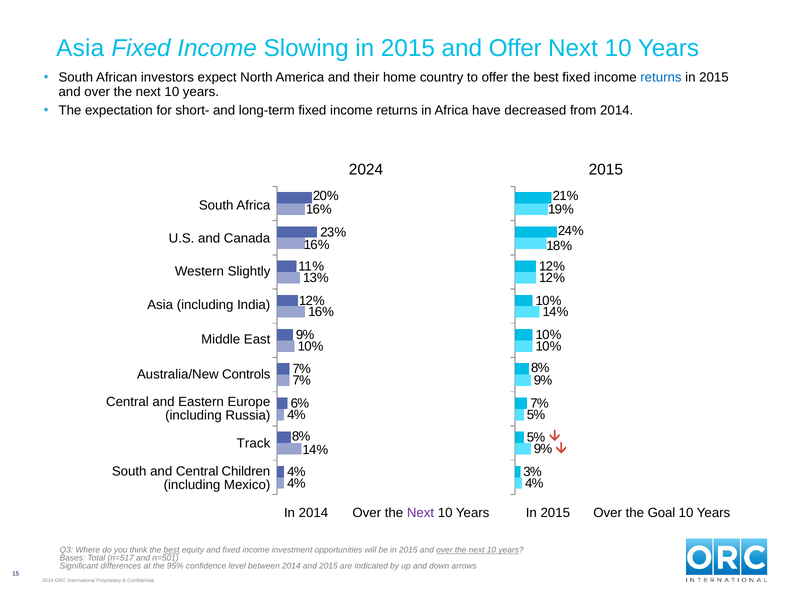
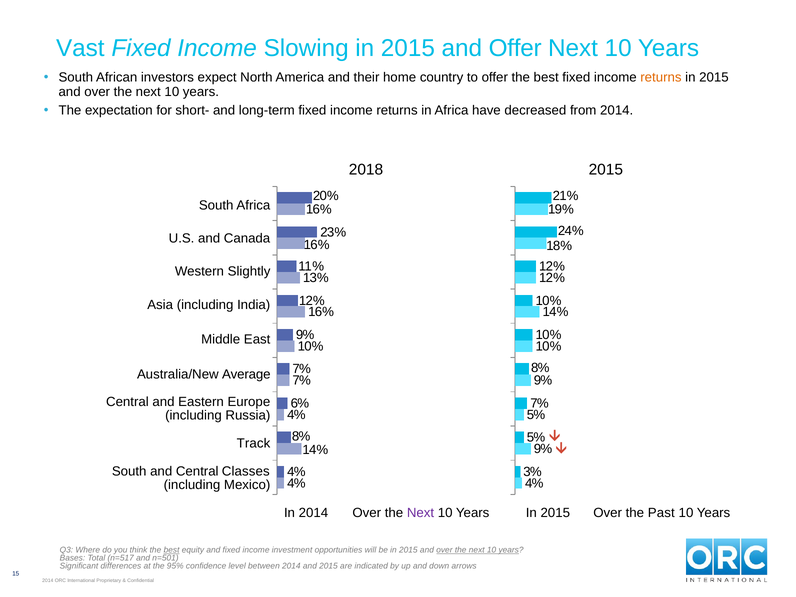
Asia: Asia -> Vast (80, 48)
returns colour: blue -> orange (661, 77)
2024: 2024 -> 2018 (366, 170)
Controls: Controls -> Average (246, 374)
Children: Children -> Classes (246, 471)
Goal: Goal -> Past (661, 513)
